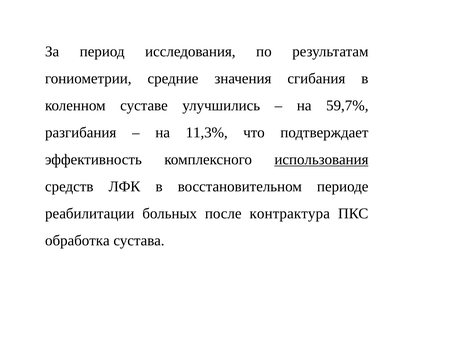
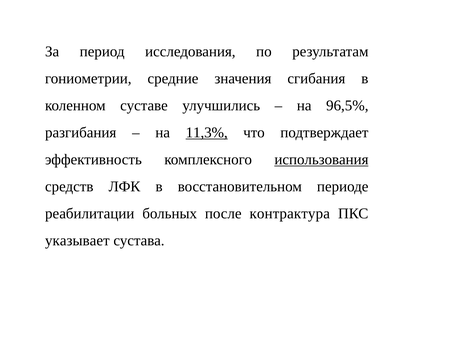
59,7%: 59,7% -> 96,5% (347, 106)
11,3% underline: none -> present (207, 132)
обработка: обработка -> указывает (77, 240)
